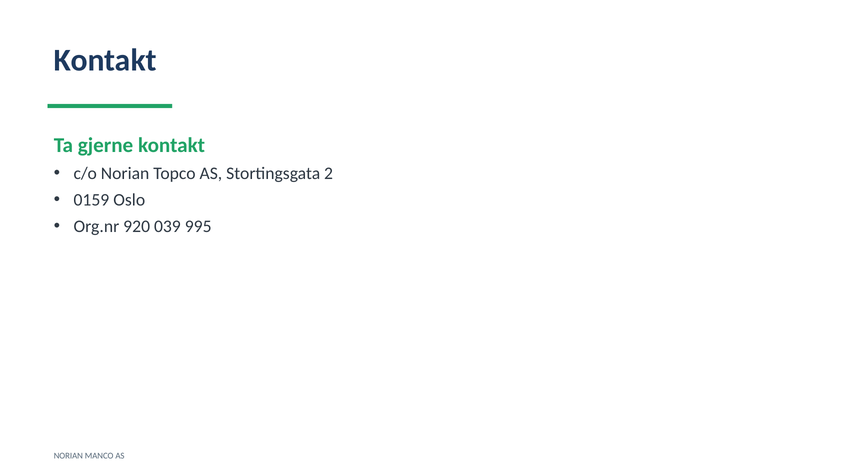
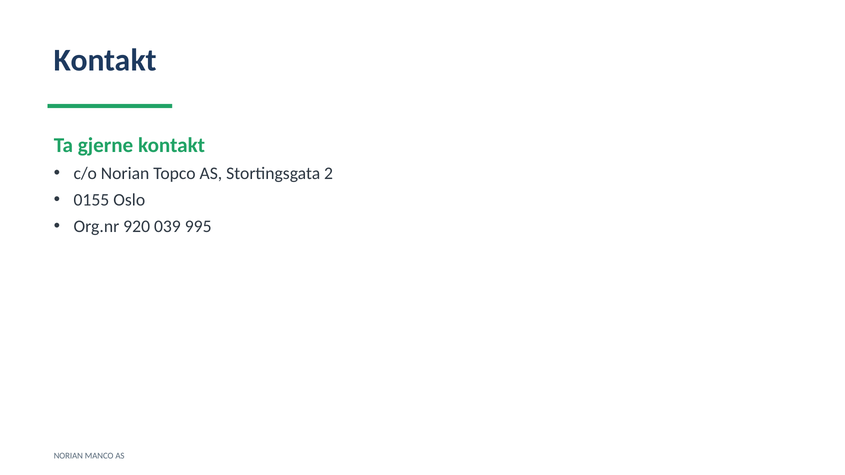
0159: 0159 -> 0155 (91, 200)
